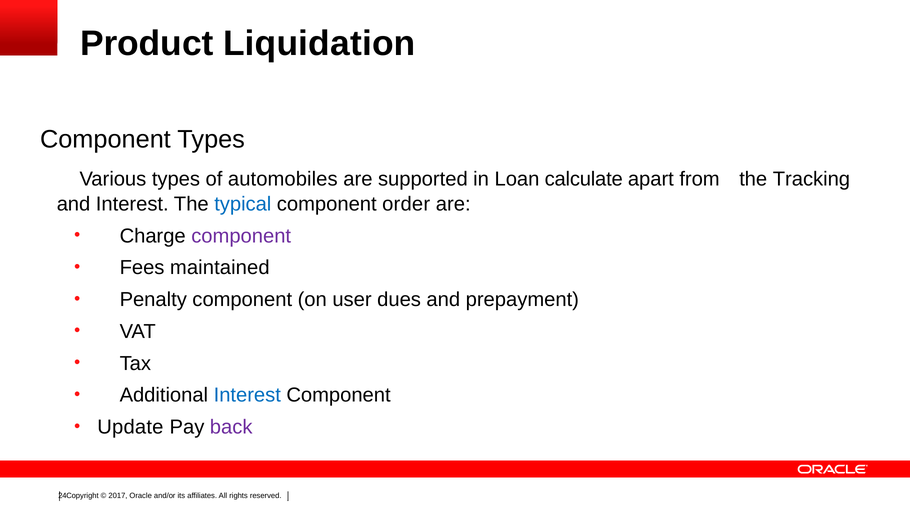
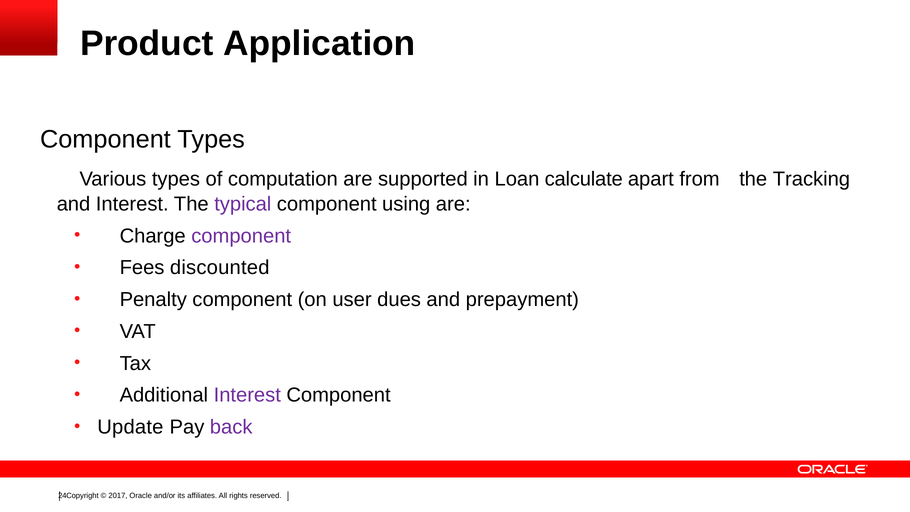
Liquidation: Liquidation -> Application (319, 43)
automobiles: automobiles -> computation (283, 179)
typical colour: blue -> purple (243, 204)
order: order -> using (406, 204)
maintained: maintained -> discounted (220, 268)
Interest colour: blue -> purple (247, 395)
